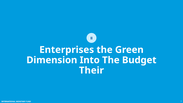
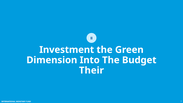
Enterprises: Enterprises -> Investment (67, 50)
